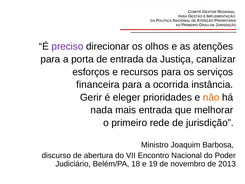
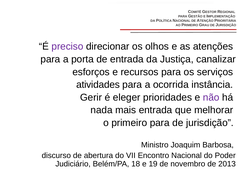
financeira: financeira -> atividades (98, 85)
não colour: orange -> purple (211, 97)
primeiro rede: rede -> para (160, 123)
